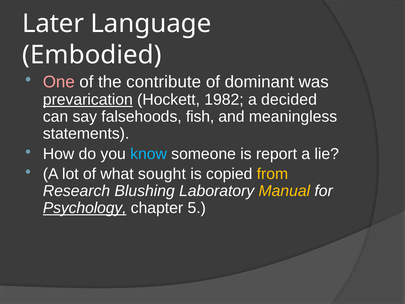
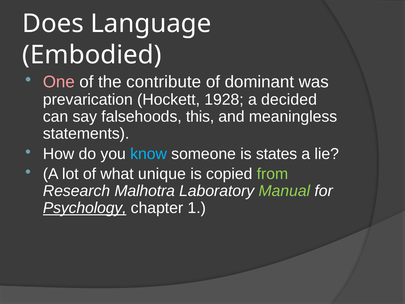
Later: Later -> Does (53, 24)
prevarication underline: present -> none (88, 100)
1982: 1982 -> 1928 (224, 100)
fish: fish -> this (200, 117)
report: report -> states (277, 154)
sought: sought -> unique (162, 174)
from colour: yellow -> light green (272, 174)
Blushing: Blushing -> Malhotra (145, 191)
Manual colour: yellow -> light green (284, 191)
5: 5 -> 1 (197, 208)
